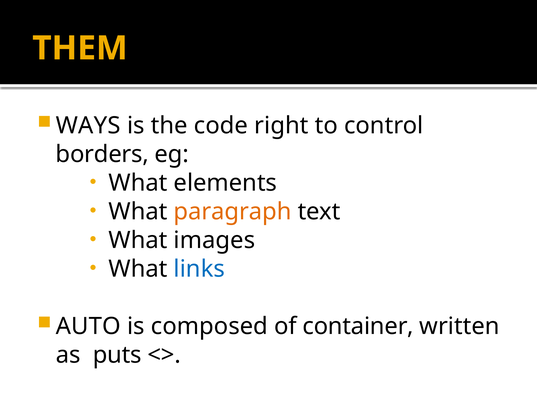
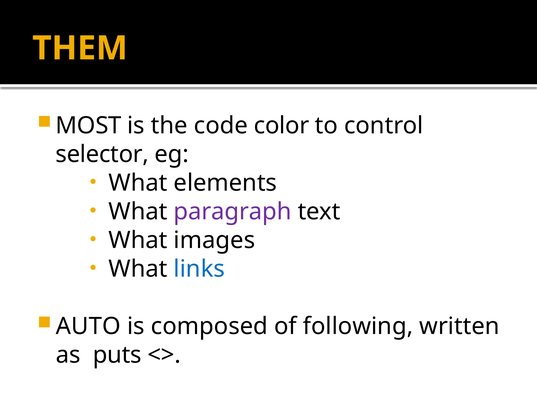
WAYS: WAYS -> MOST (89, 126)
right: right -> color (282, 126)
borders: borders -> selector (102, 154)
paragraph colour: orange -> purple (233, 212)
container: container -> following (358, 326)
